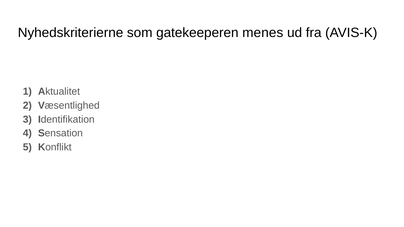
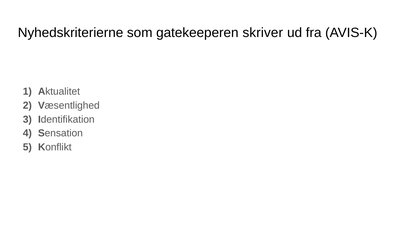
menes: menes -> skriver (263, 33)
